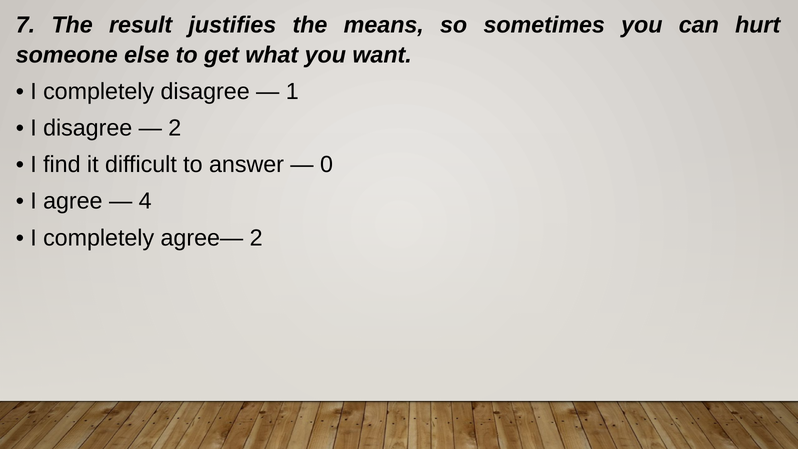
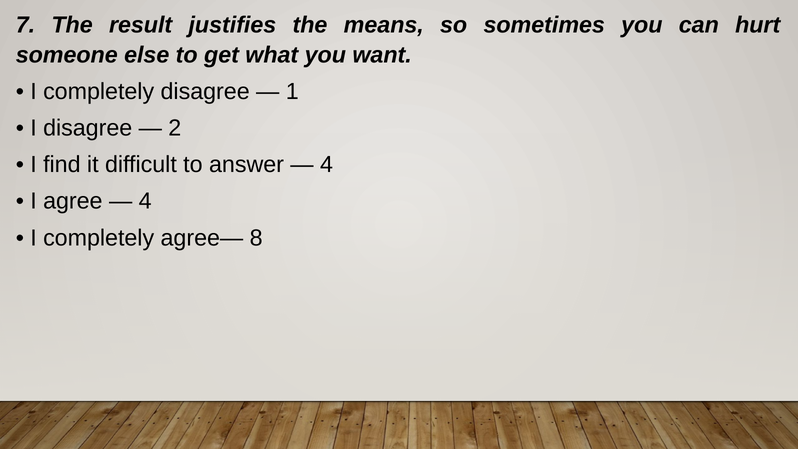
0: 0 -> 4 (327, 165)
agree— 2: 2 -> 8 (256, 238)
